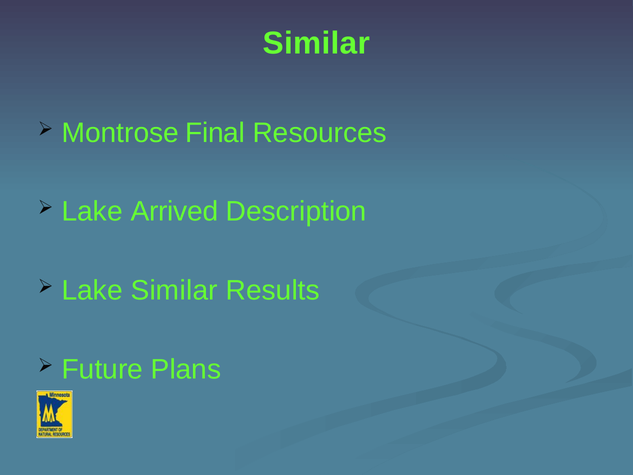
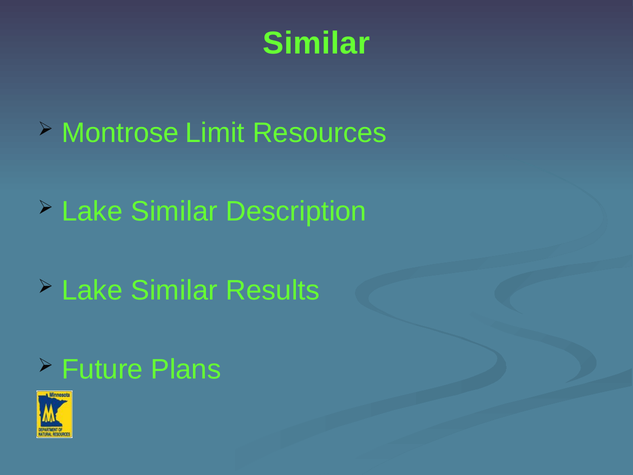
Final: Final -> Limit (215, 133)
Arrived: Arrived -> Similar (174, 212)
